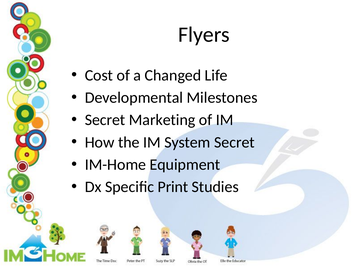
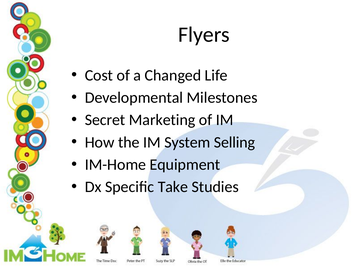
System Secret: Secret -> Selling (235, 142)
Print: Print -> Take (173, 187)
